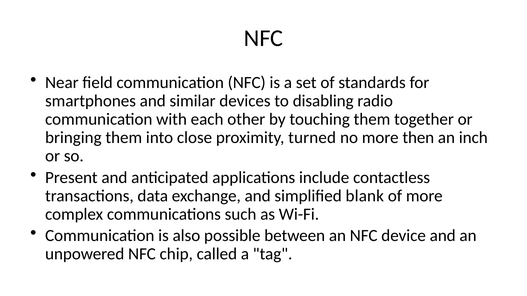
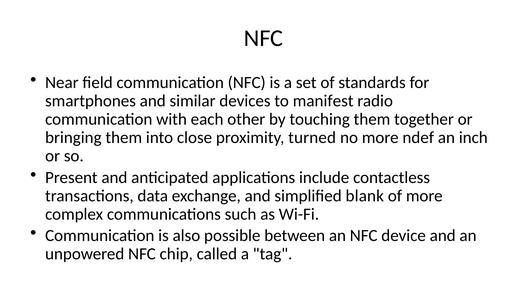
disabling: disabling -> manifest (323, 101)
then: then -> ndef (418, 138)
